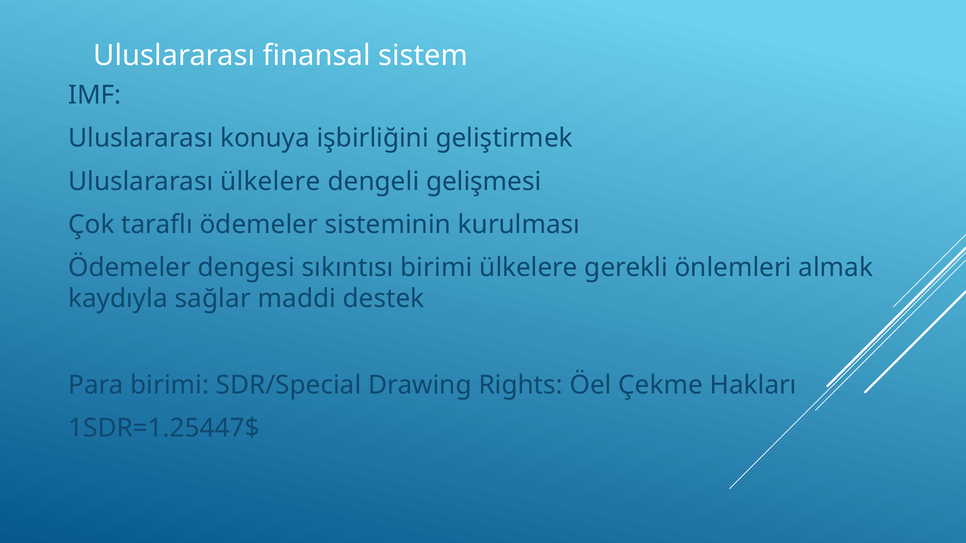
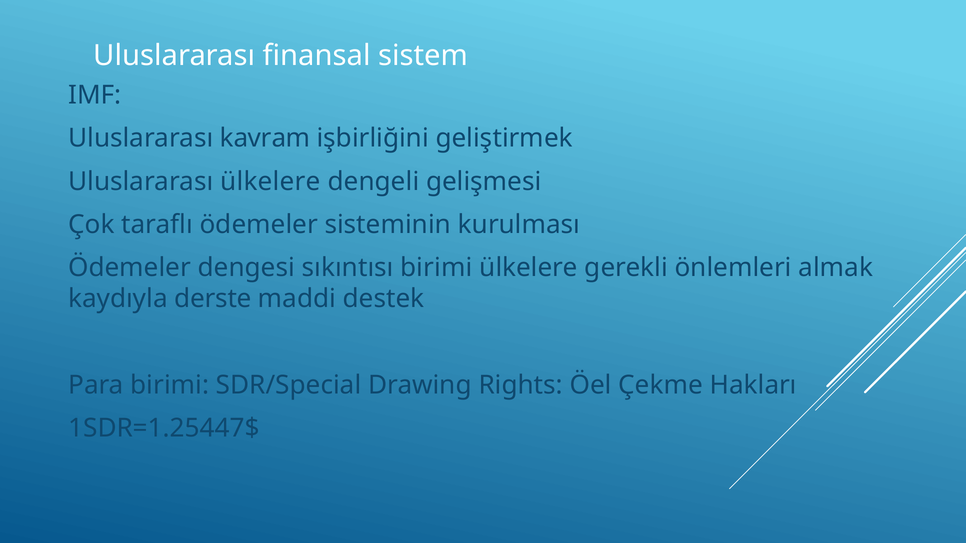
konuya: konuya -> kavram (265, 138)
sağlar: sağlar -> derste (213, 299)
